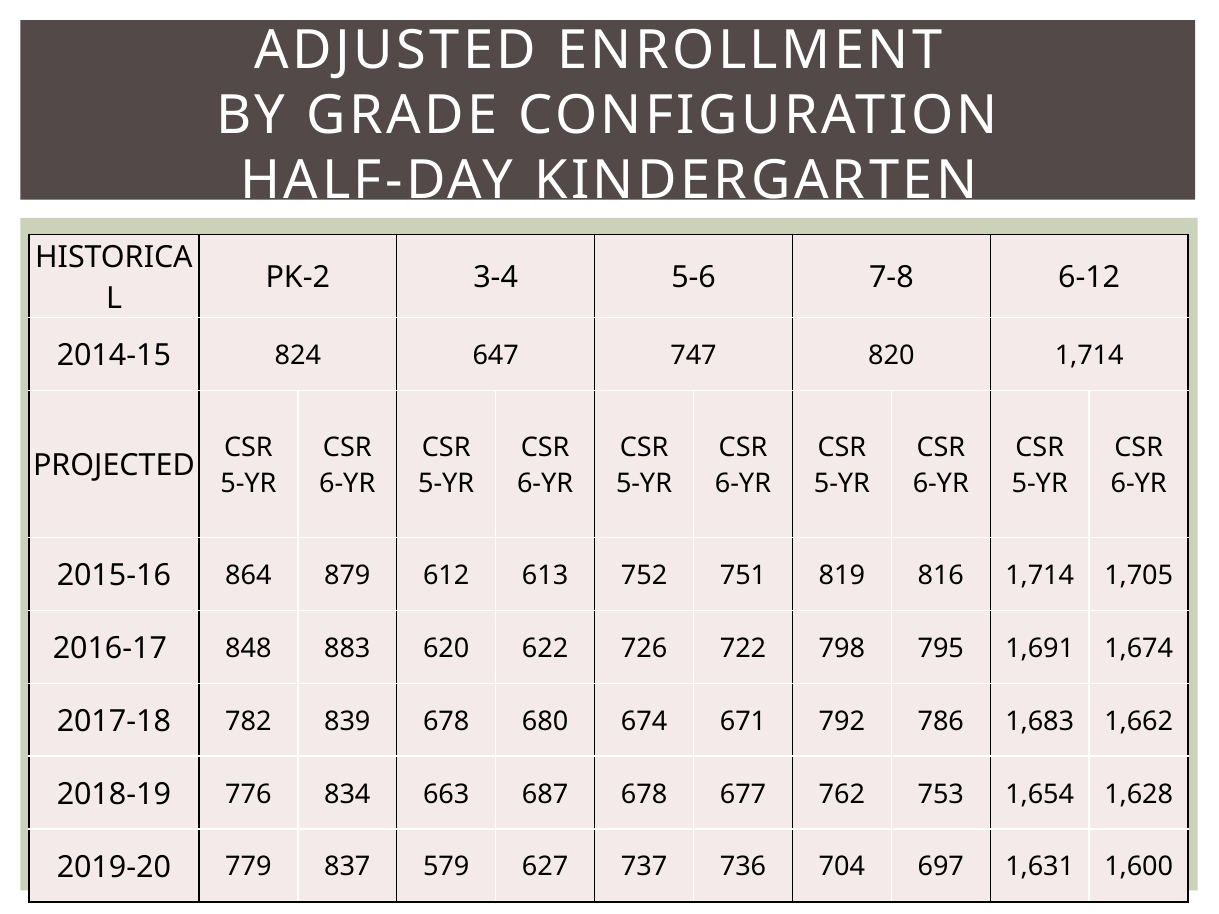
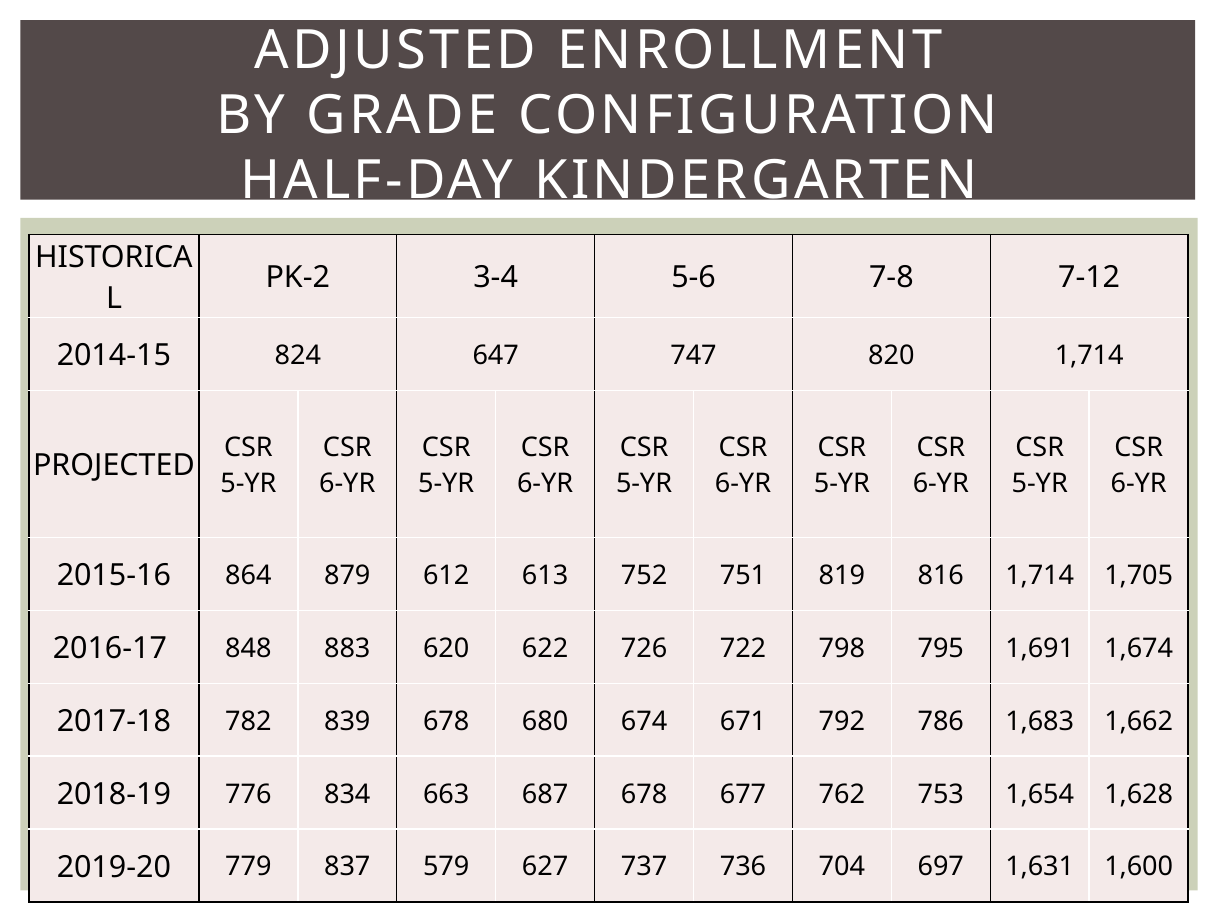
6-12: 6-12 -> 7-12 (1089, 278)
